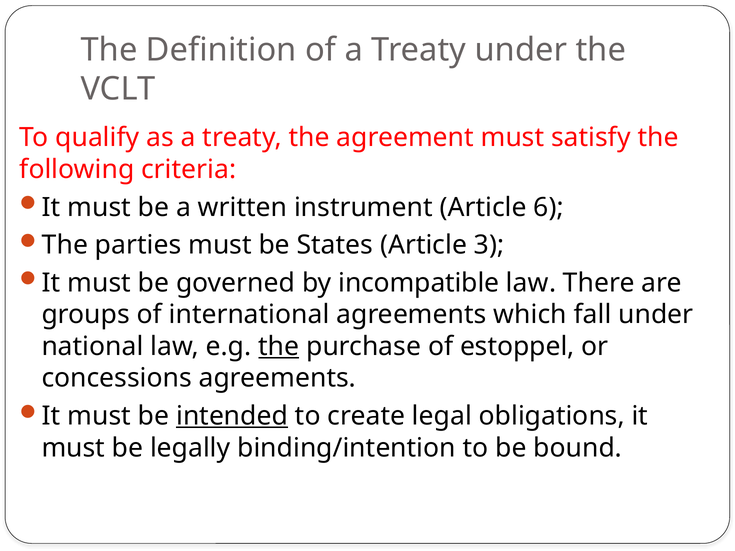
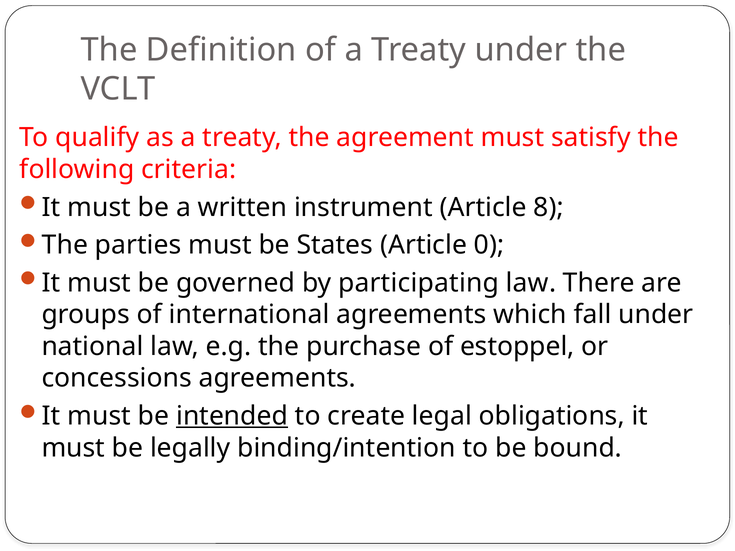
6: 6 -> 8 (549, 207)
3: 3 -> 0 (489, 245)
incompatible: incompatible -> participating (419, 283)
the underline: present -> none (279, 347)
